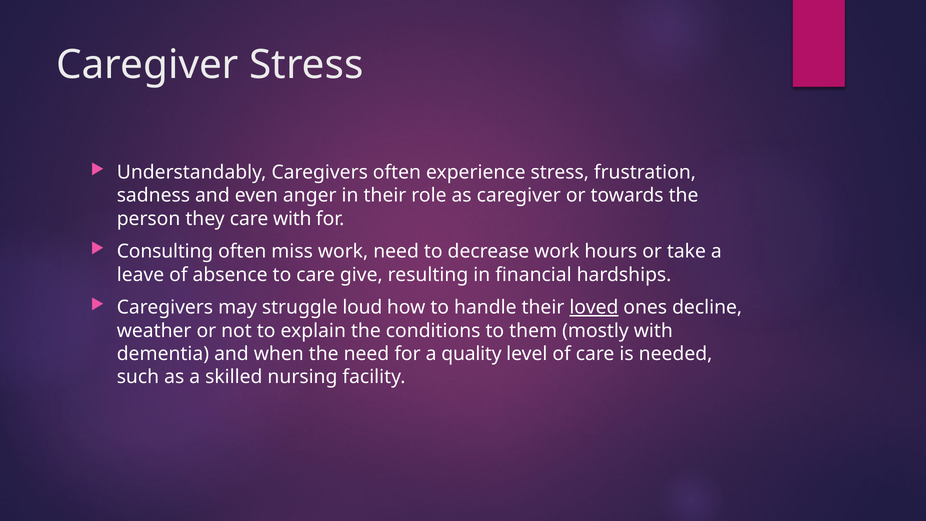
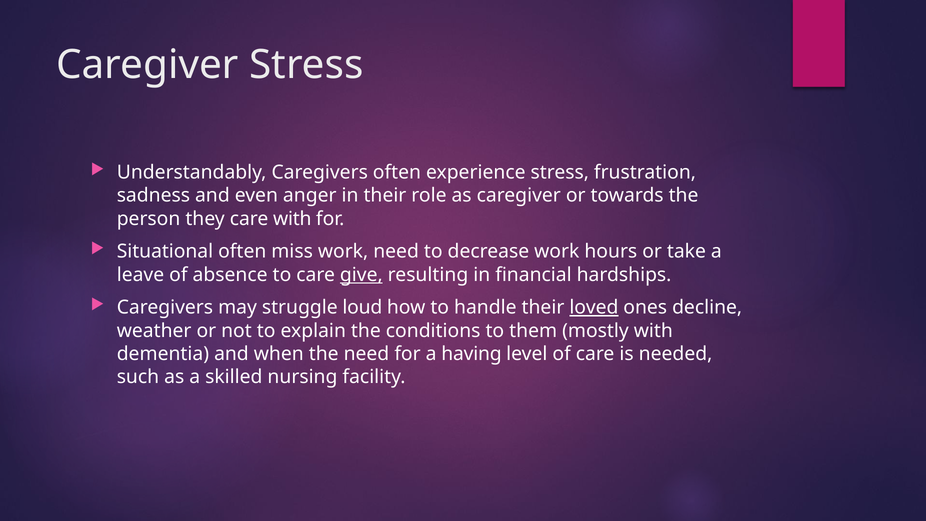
Consulting: Consulting -> Situational (165, 251)
give underline: none -> present (361, 275)
quality: quality -> having (471, 354)
